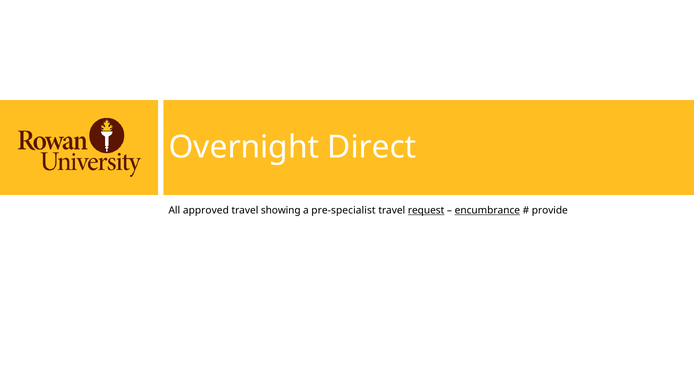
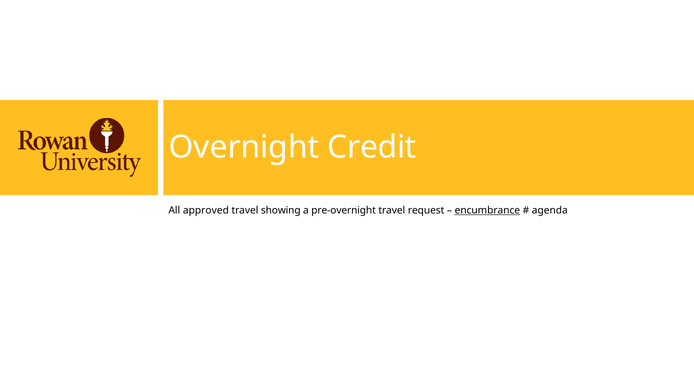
Direct: Direct -> Credit (372, 147)
pre-specialist: pre-specialist -> pre-overnight (344, 210)
request underline: present -> none (426, 210)
provide: provide -> agenda (550, 210)
